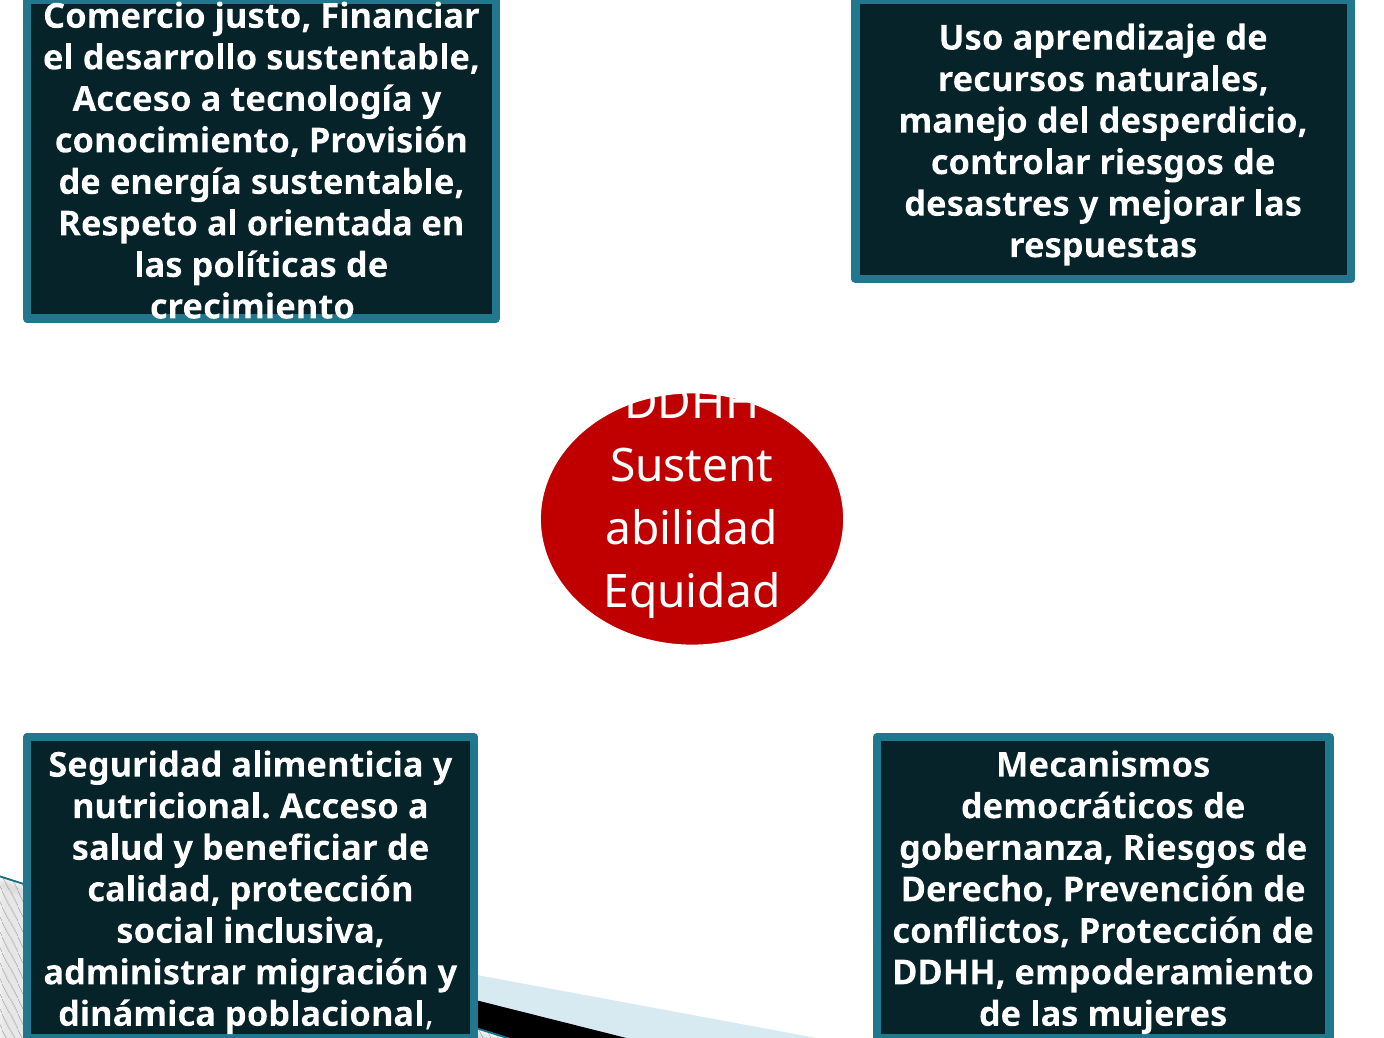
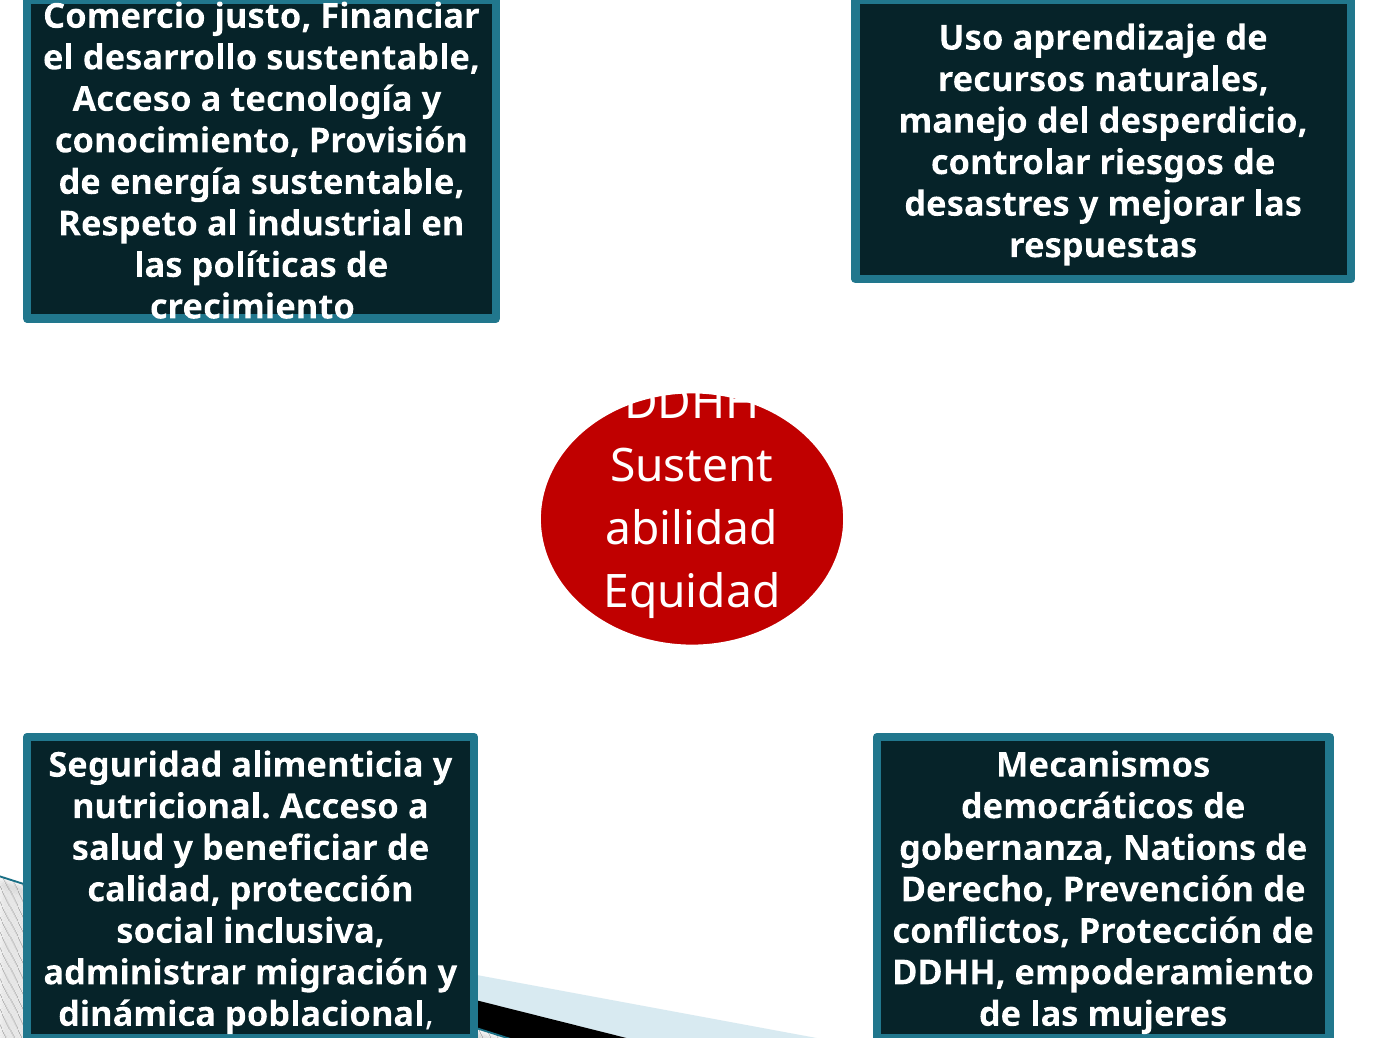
orientada: orientada -> industrial (330, 224)
gobernanza Riesgos: Riesgos -> Nations (1189, 848)
